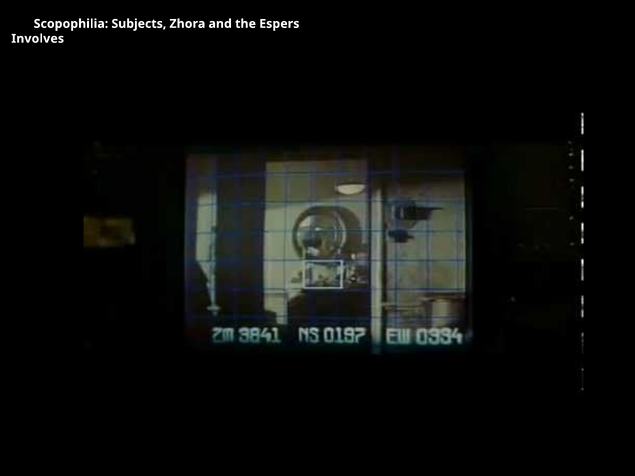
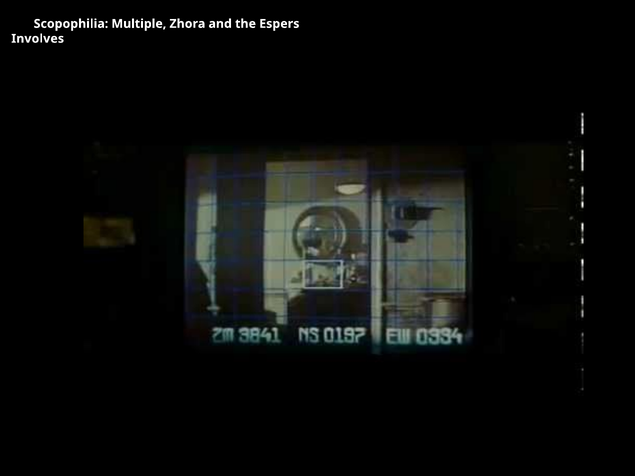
Subjects: Subjects -> Multiple (139, 24)
